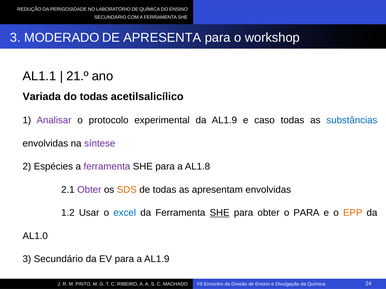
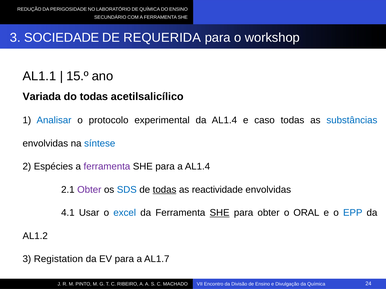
MODERADO: MODERADO -> SOCIEDADE (62, 38)
APRESENTA: APRESENTA -> REQUERIDA (162, 38)
21.º: 21.º -> 15.º (77, 76)
Analisar colour: purple -> blue (54, 121)
da AL1.9: AL1.9 -> AL1.4 (224, 121)
síntese colour: purple -> blue (100, 144)
a AL1.8: AL1.8 -> AL1.4 (197, 167)
SDS colour: orange -> blue (127, 190)
todas underline: none -> present (165, 190)
apresentam: apresentam -> reactividade (217, 190)
1.2: 1.2 -> 4.1 (68, 213)
o PARA: PARA -> ORAL (306, 213)
EPP colour: orange -> blue (353, 213)
AL1.0: AL1.0 -> AL1.2 (35, 236)
3 Secundário: Secundário -> Registation (58, 259)
a AL1.9: AL1.9 -> AL1.7 (157, 259)
